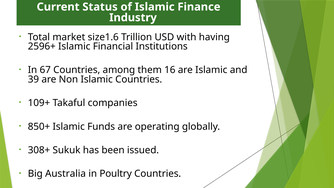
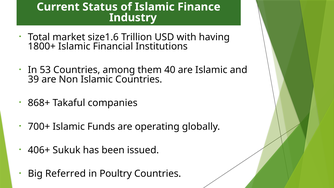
2596+: 2596+ -> 1800+ (42, 46)
67: 67 -> 53 (45, 70)
16: 16 -> 40 (170, 70)
109+: 109+ -> 868+ (39, 103)
850+: 850+ -> 700+ (39, 126)
308+: 308+ -> 406+ (39, 150)
Australia: Australia -> Referred (66, 174)
